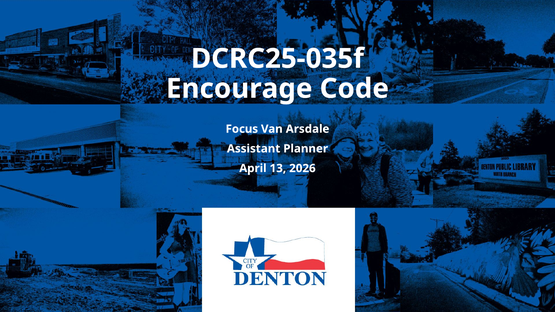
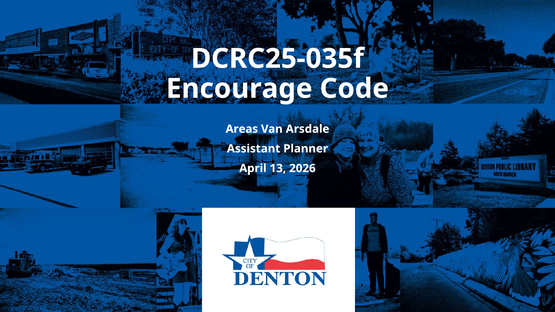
Focus: Focus -> Areas (242, 129)
